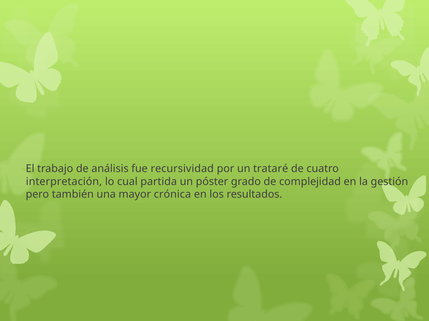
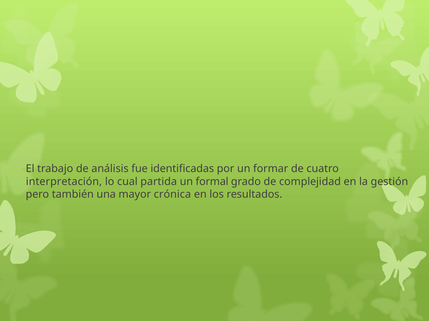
recursividad: recursividad -> identificadas (182, 169)
trataré: trataré -> formar (271, 169)
póster: póster -> formal (212, 182)
